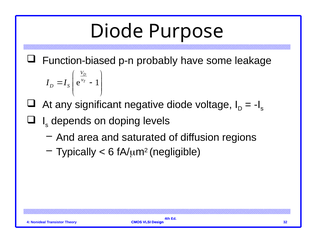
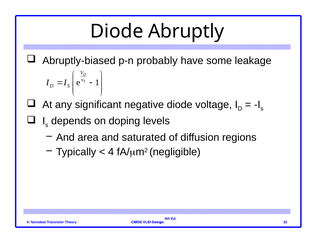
Purpose: Purpose -> Abruptly (186, 31)
Function-biased: Function-biased -> Abruptly-biased (79, 61)
6: 6 -> 4 (111, 152)
